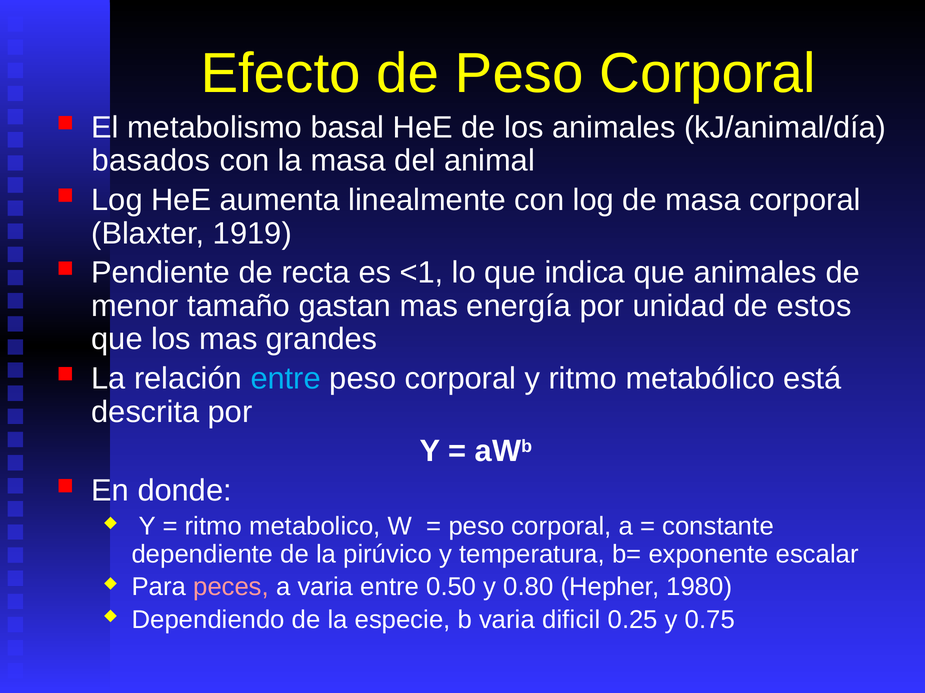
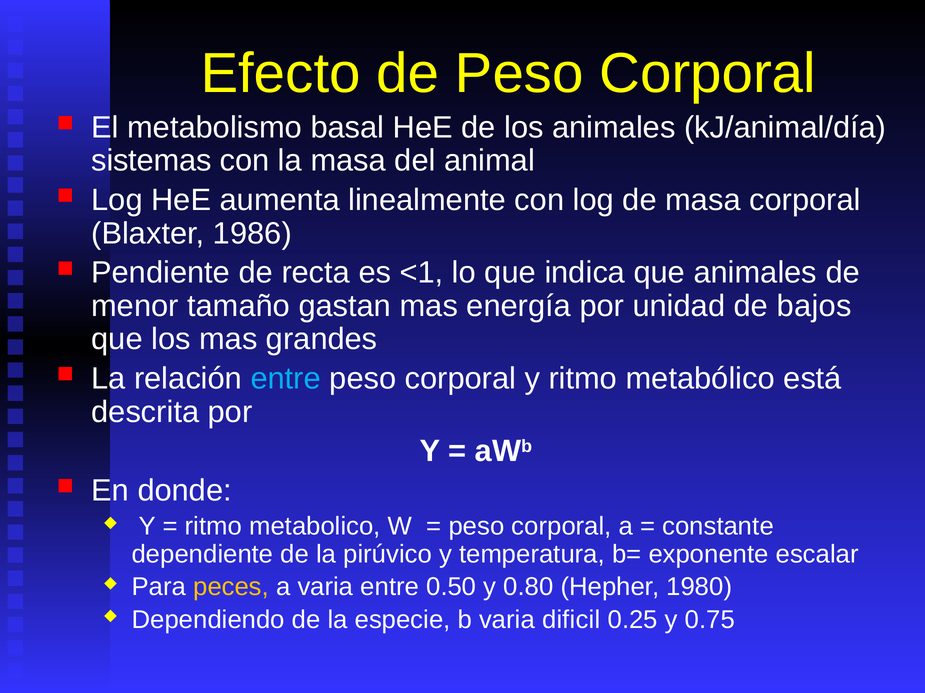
basados: basados -> sistemas (151, 161)
1919: 1919 -> 1986 (252, 234)
estos: estos -> bajos (814, 306)
peces colour: pink -> yellow (231, 588)
